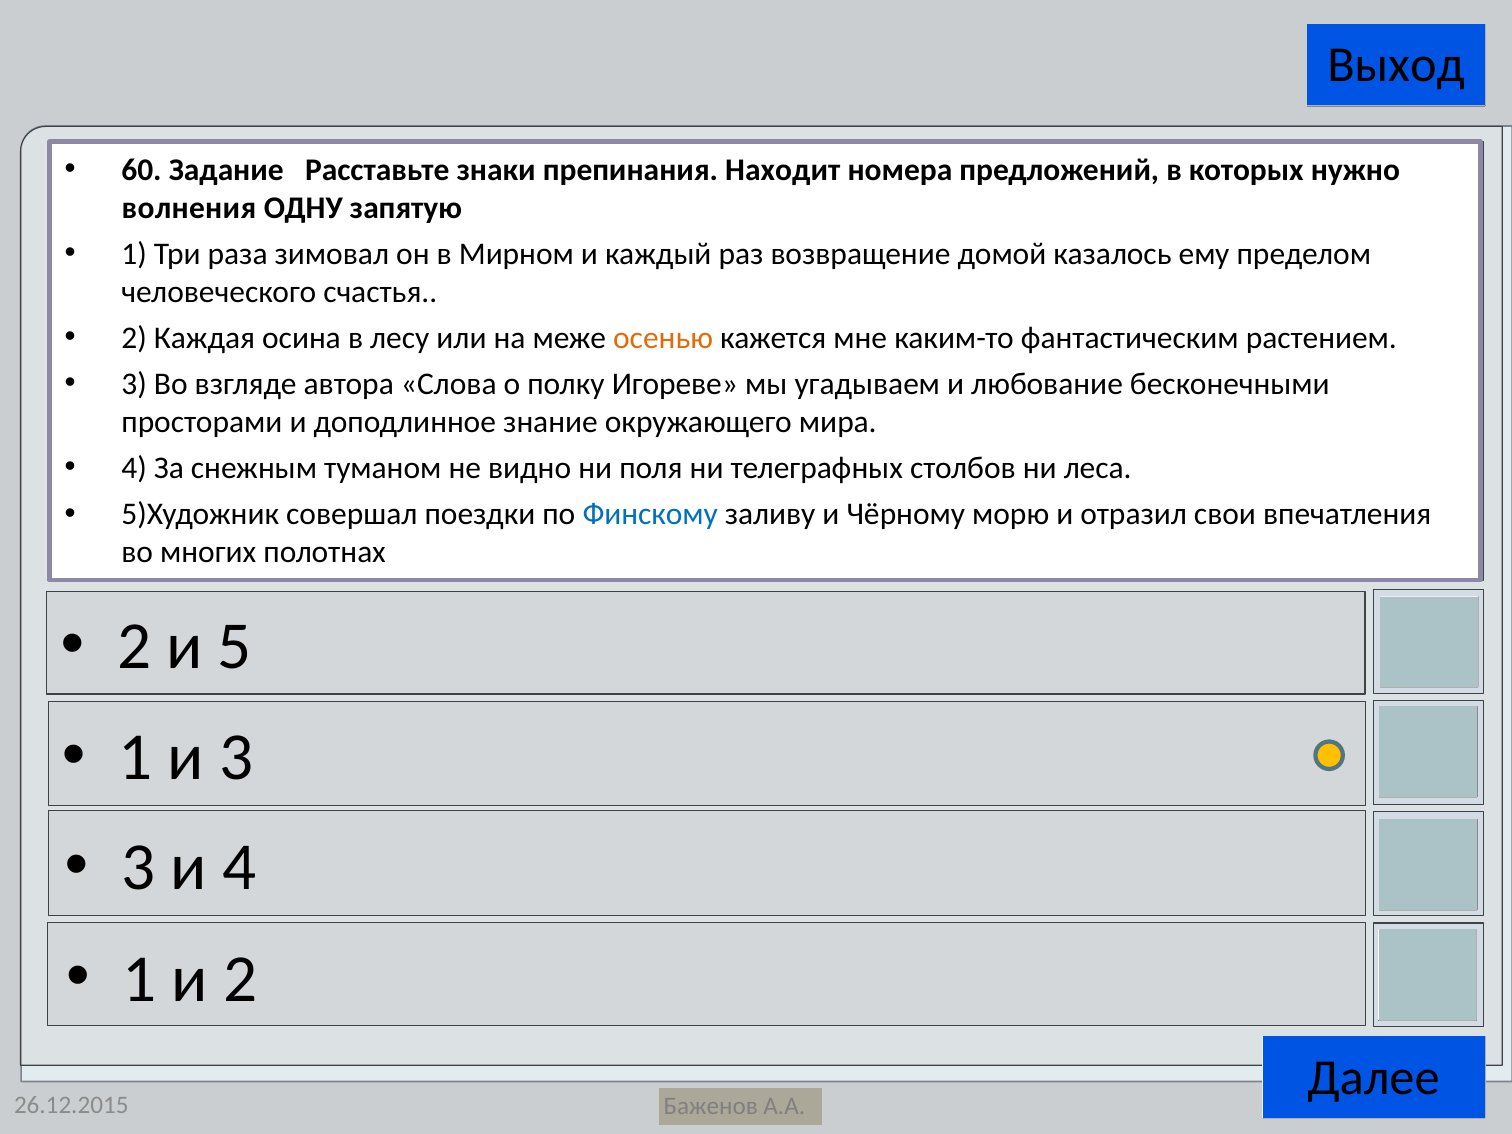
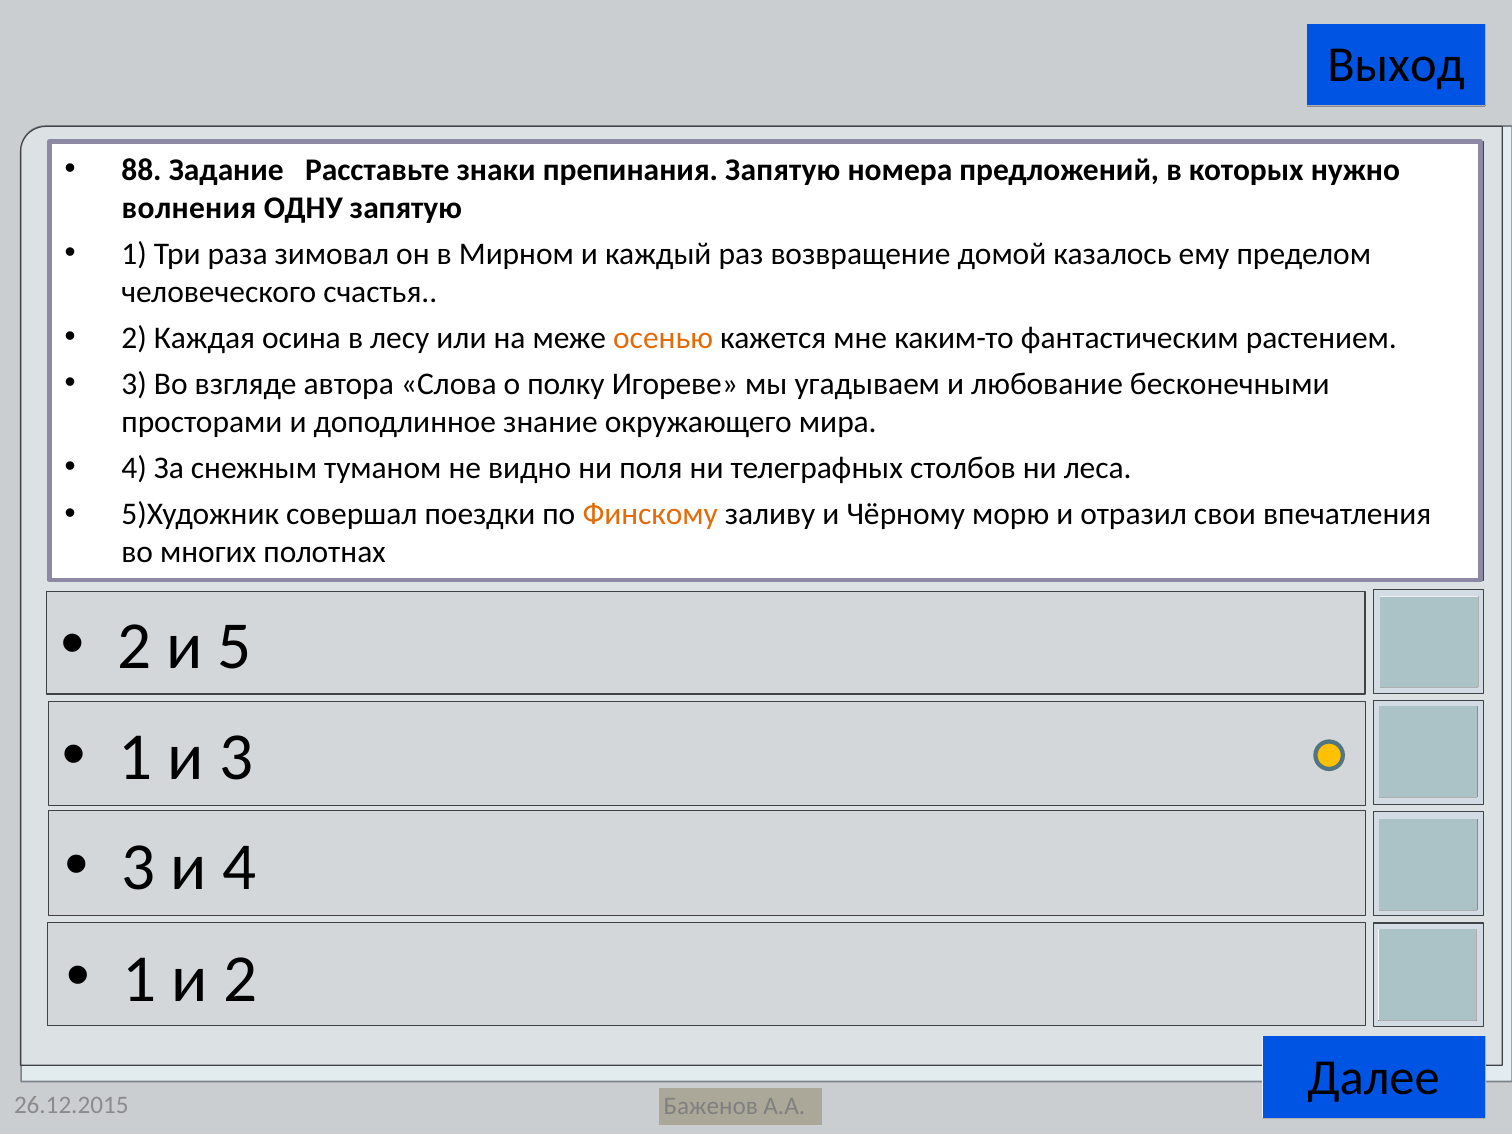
60: 60 -> 88 (142, 170)
препинания Находит: Находит -> Запятую (783, 170)
Финскому colour: blue -> orange (650, 515)
